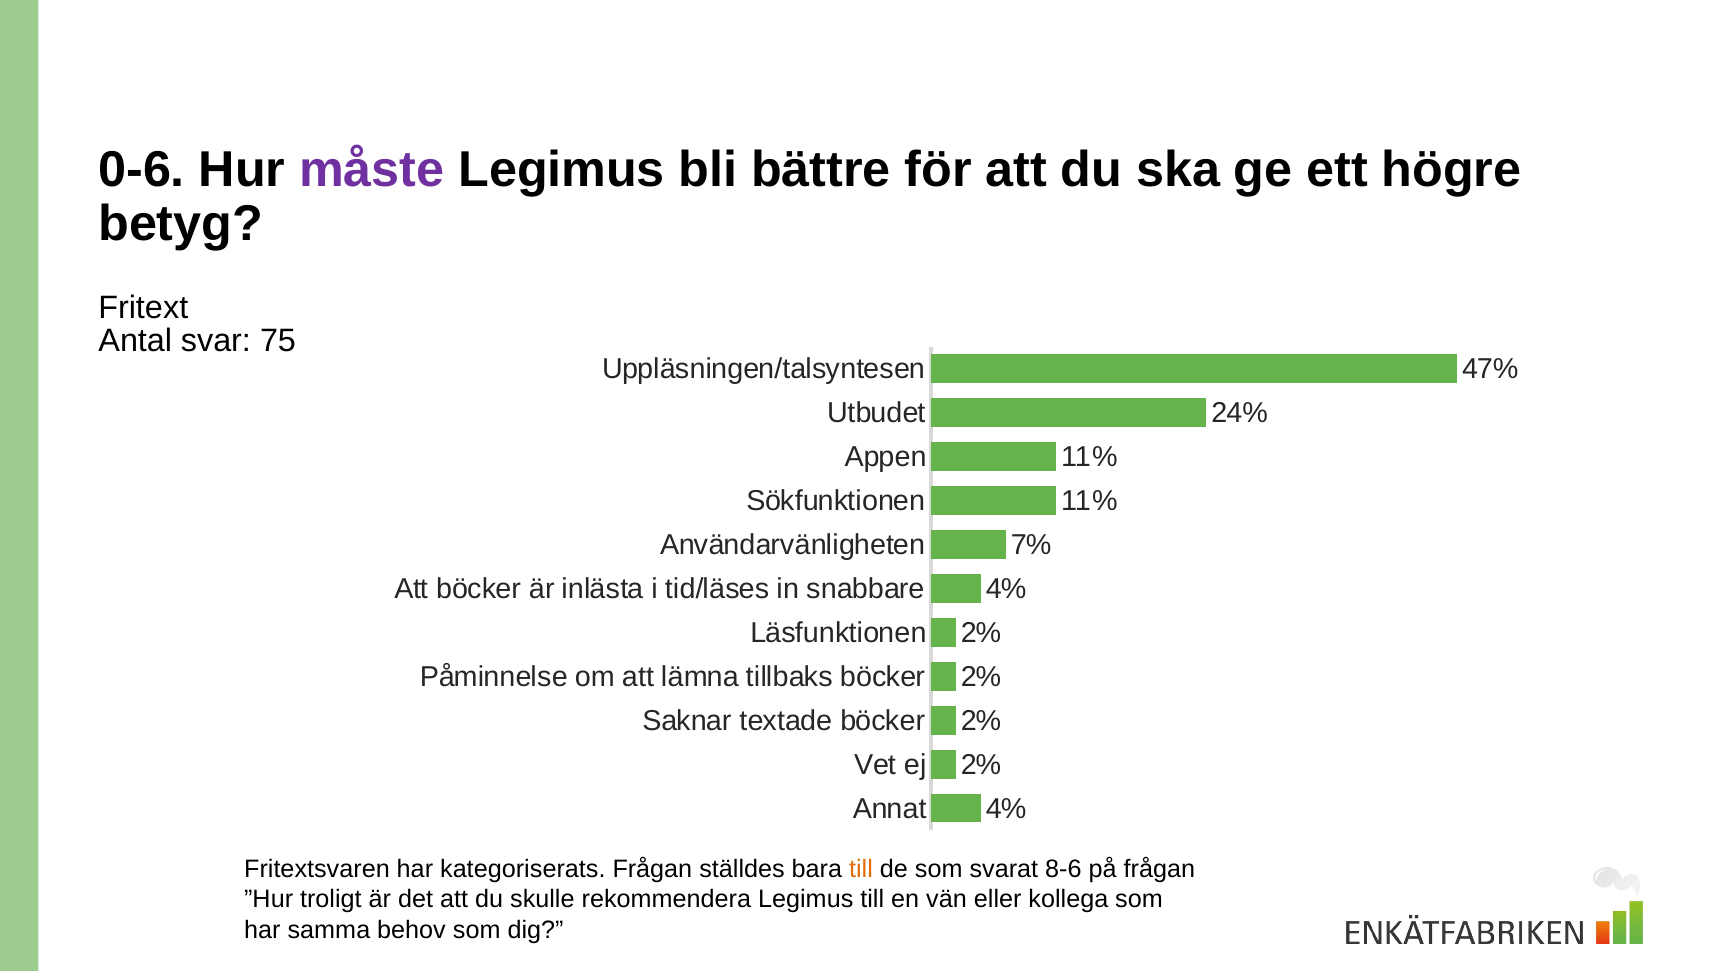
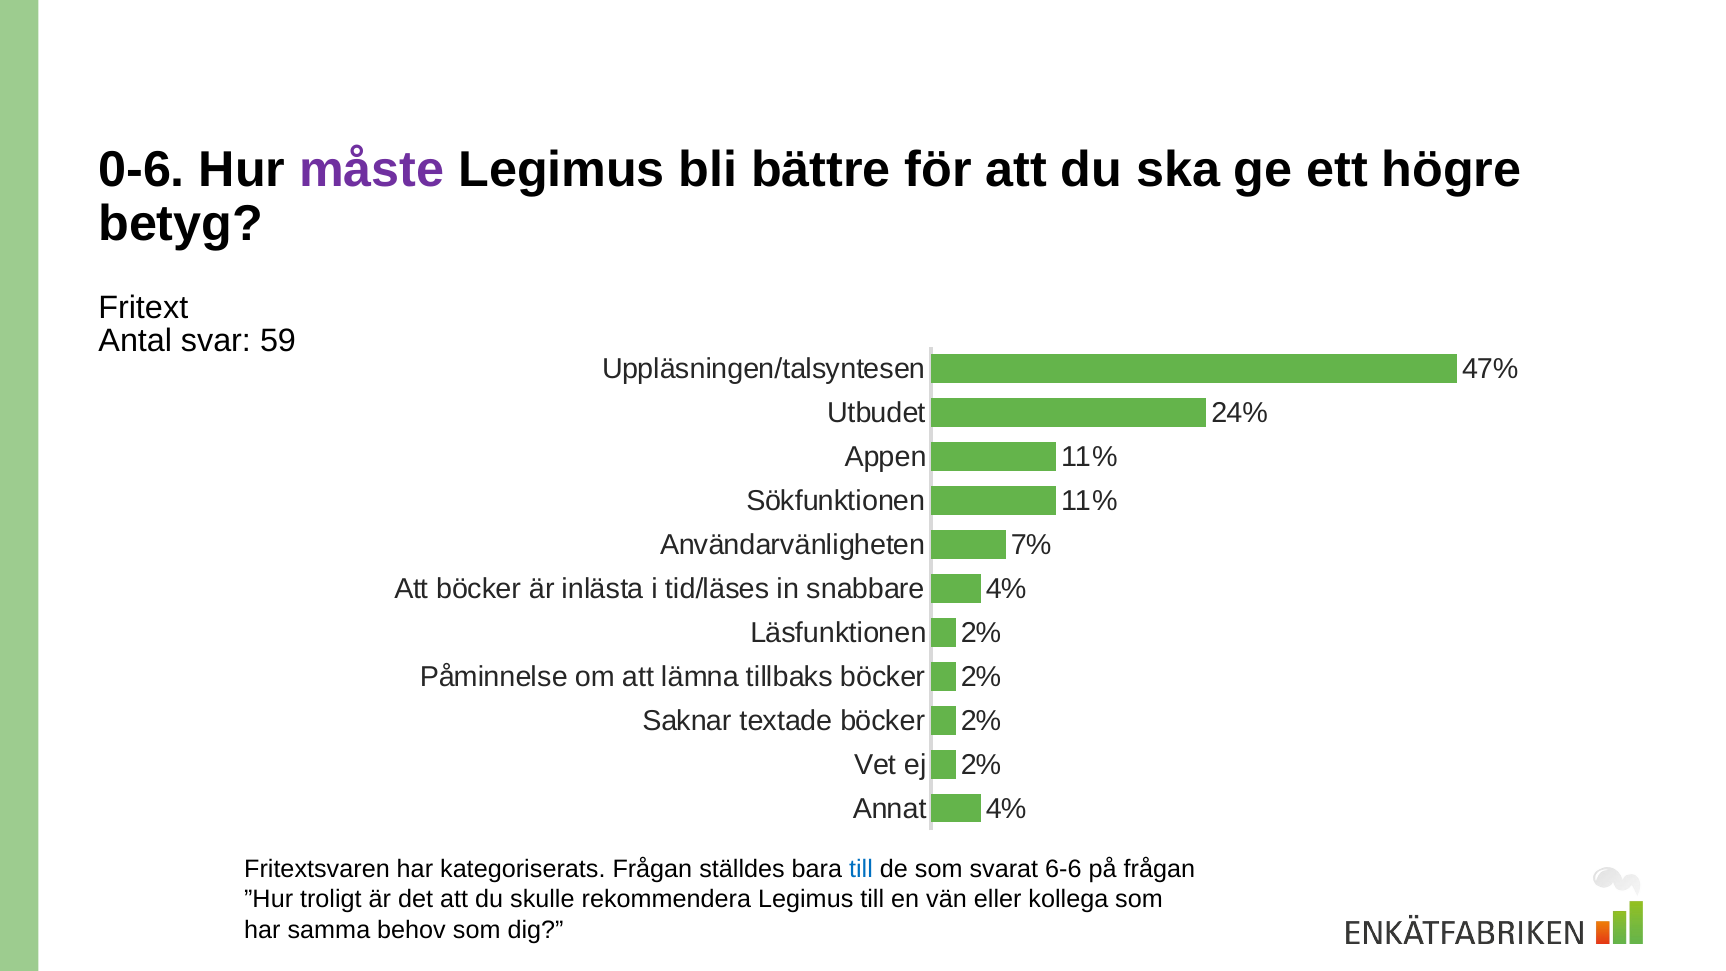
75: 75 -> 59 (278, 341)
till colour: orange -> blue (861, 869)
8-6: 8-6 -> 6-6 (1063, 869)
